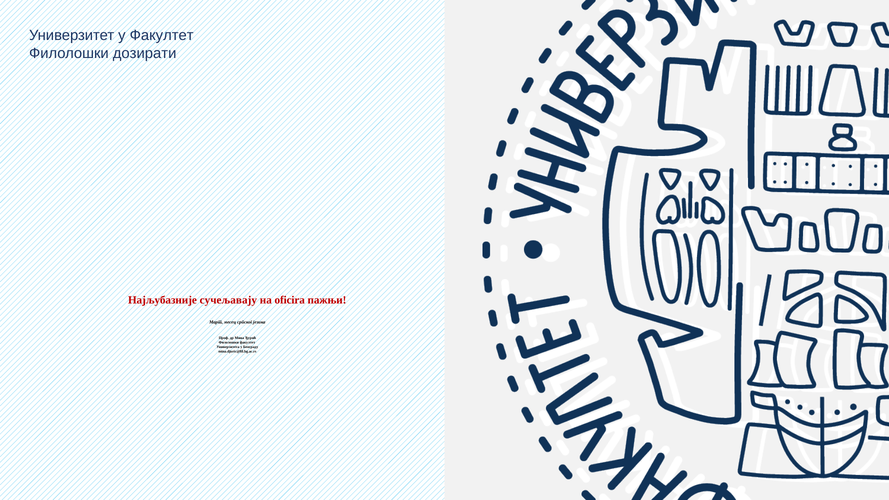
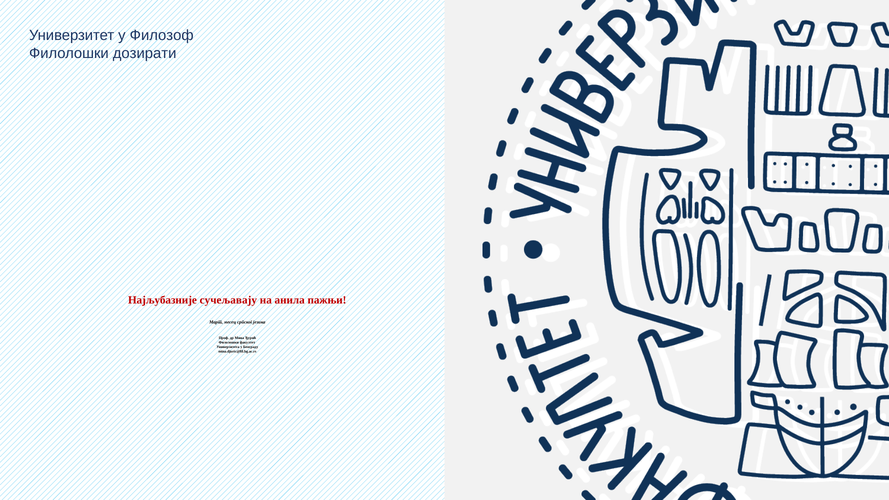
у Факултет: Факултет -> Филозоф (162, 36)
oficira: oficira -> анила (290, 300)
